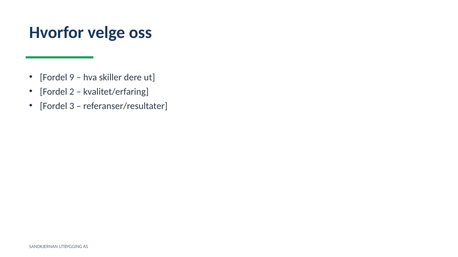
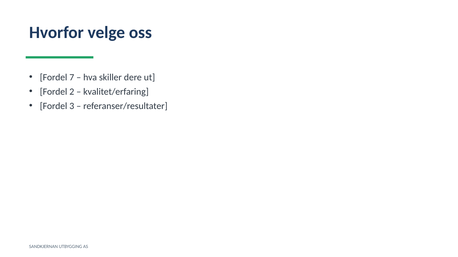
9: 9 -> 7 (72, 78)
